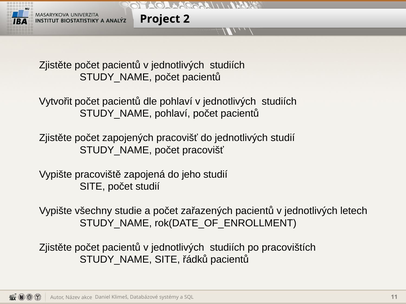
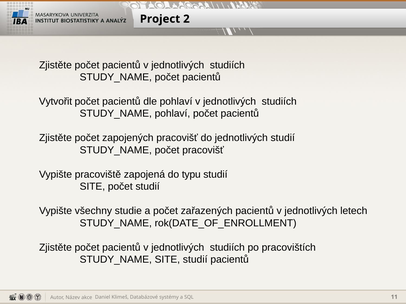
jeho: jeho -> typu (191, 175)
SITE řádků: řádků -> studií (195, 260)
